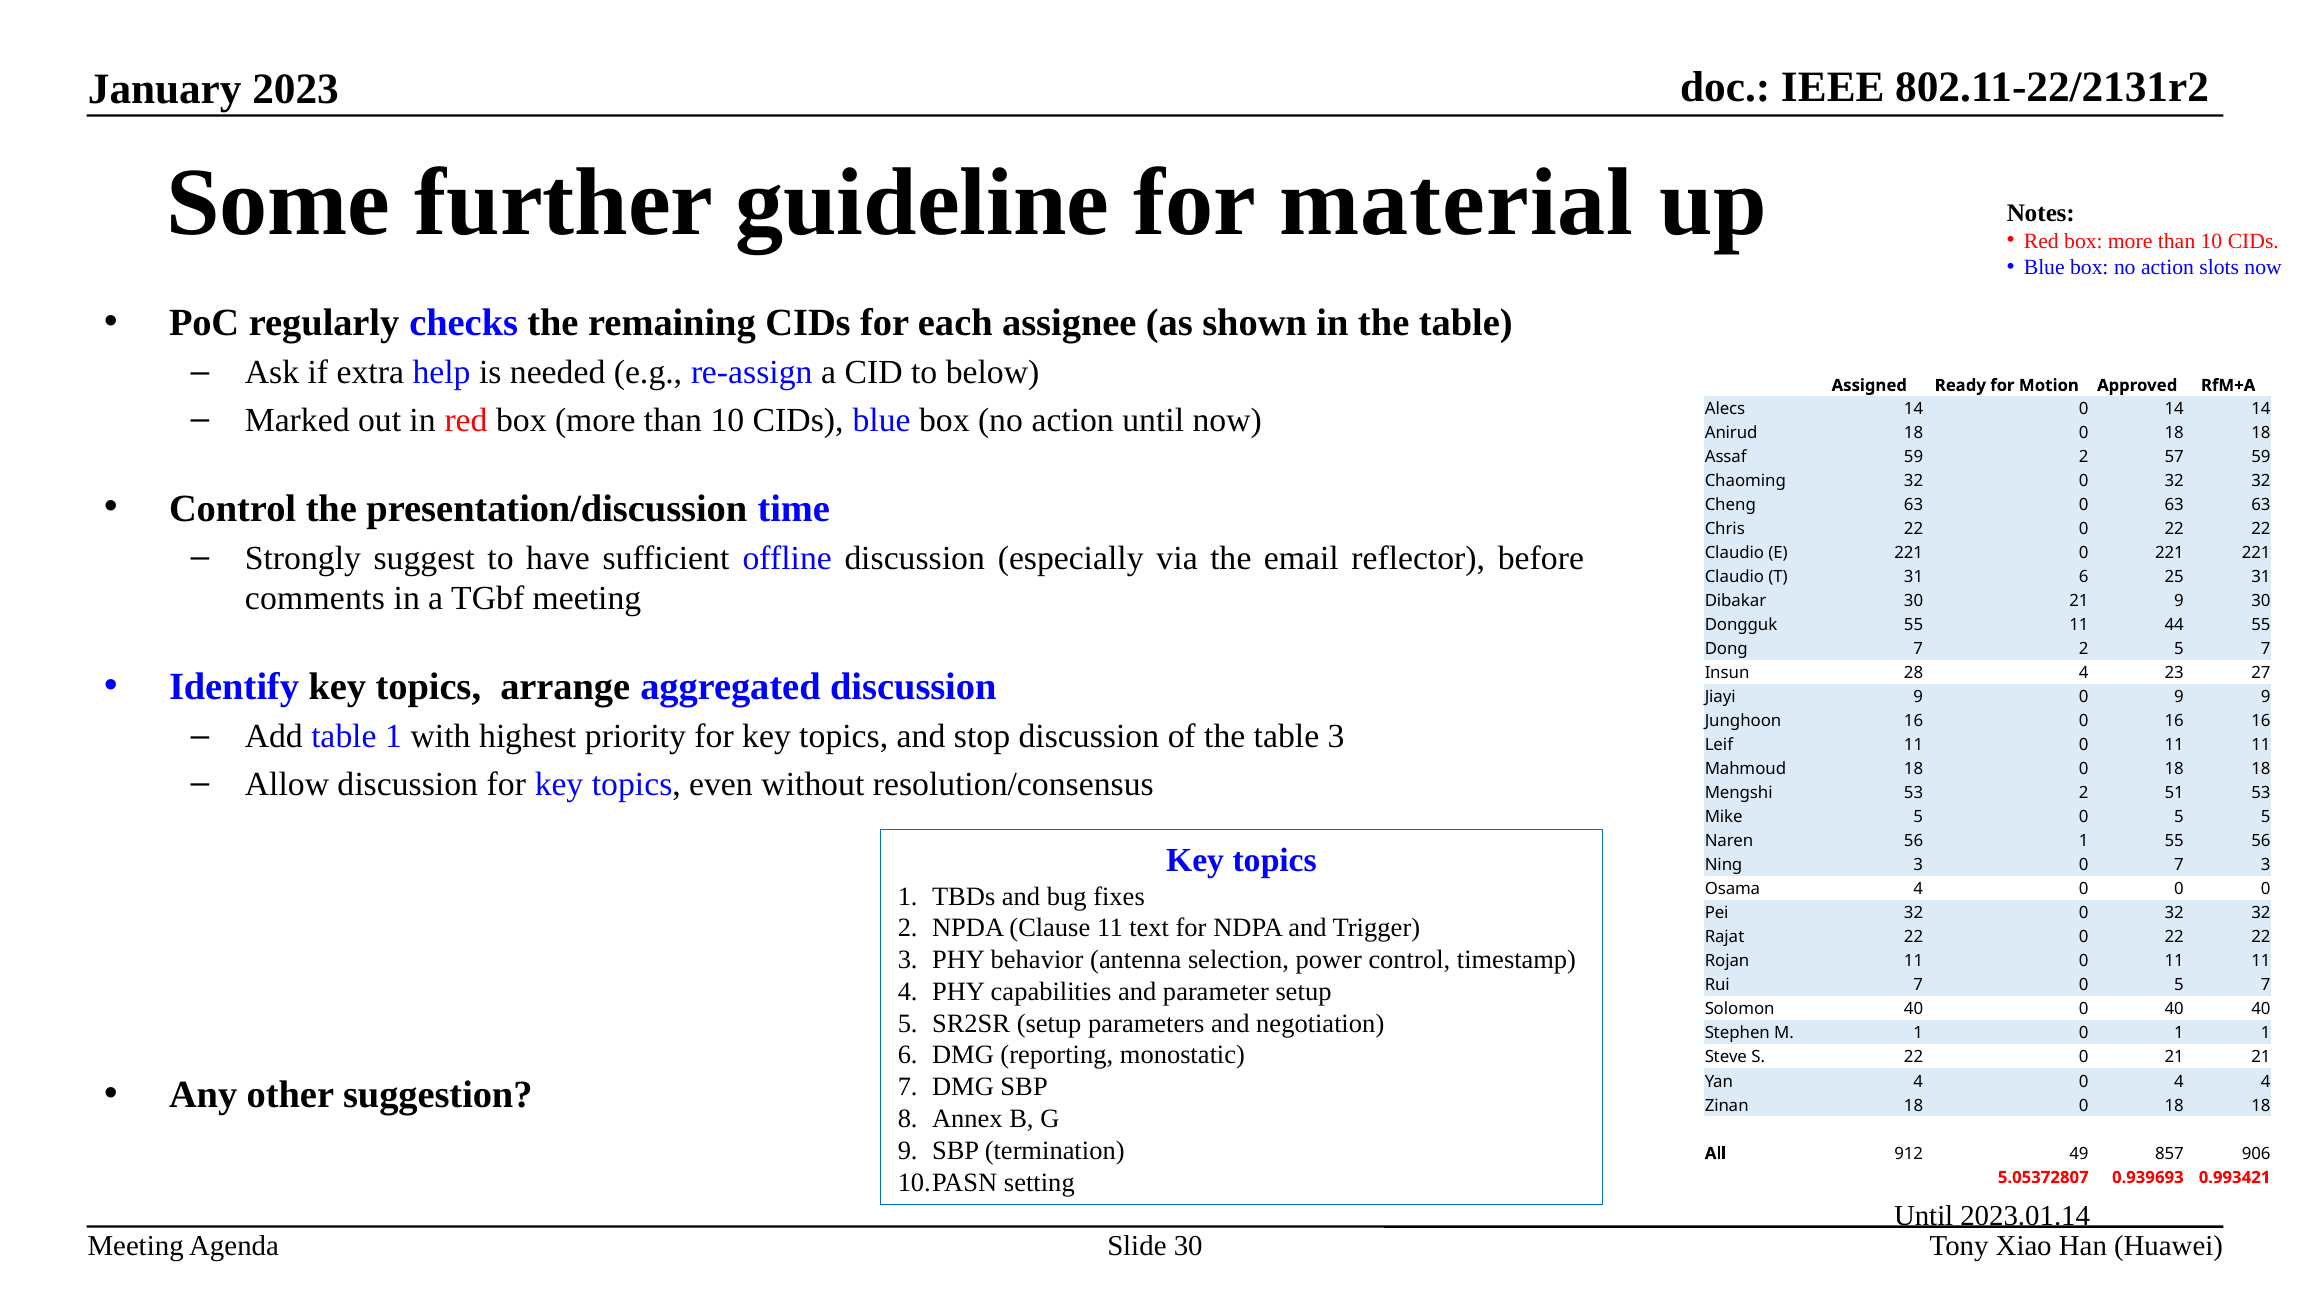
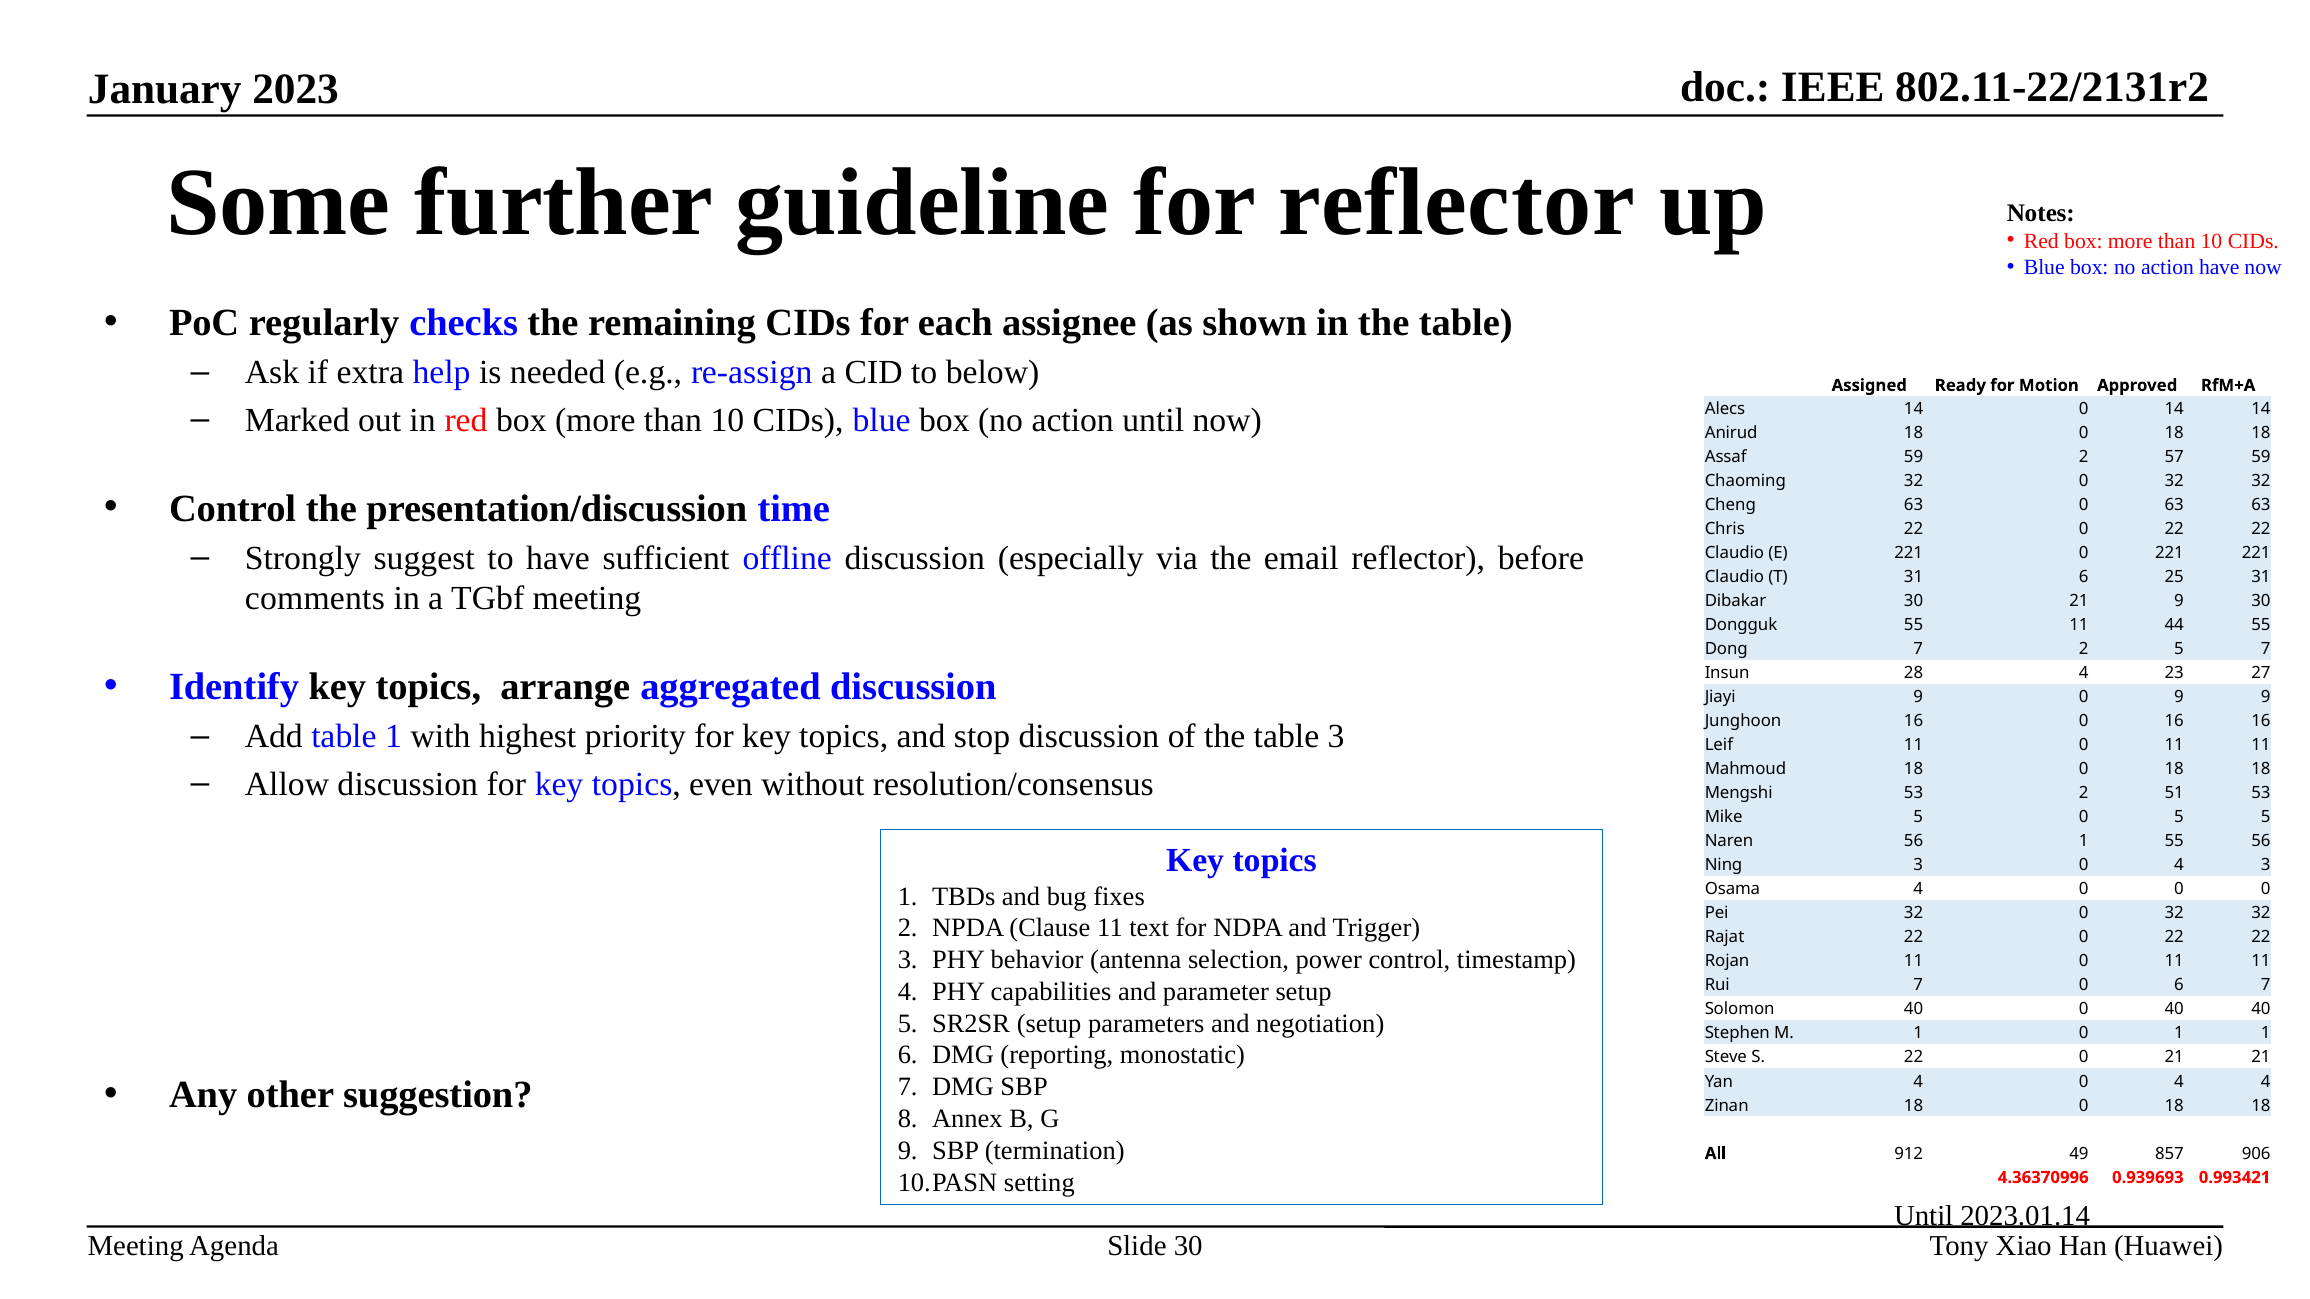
for material: material -> reflector (1457, 203)
action slots: slots -> have (2219, 267)
3 0 7: 7 -> 4 (2179, 866)
7 0 5: 5 -> 6 (2179, 986)
5.05372807: 5.05372807 -> 4.36370996 (2043, 1178)
